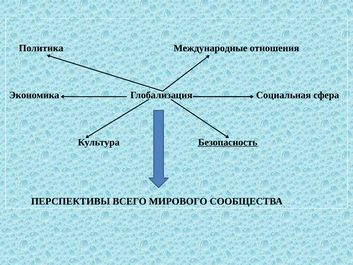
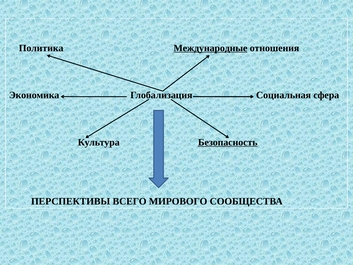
Международные underline: none -> present (210, 48)
